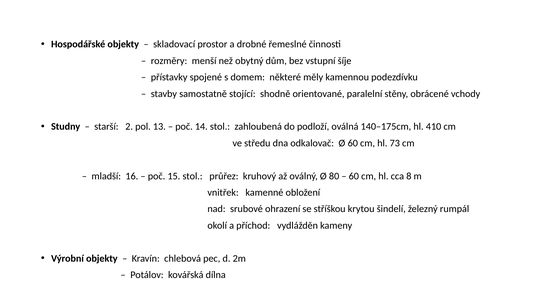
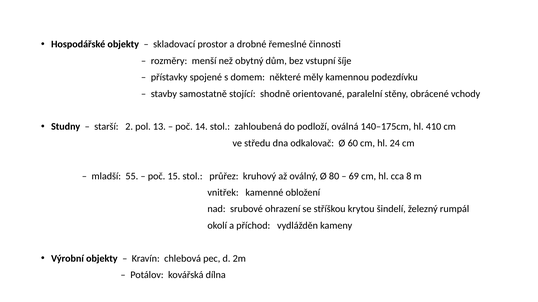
73: 73 -> 24 (395, 143)
16: 16 -> 55 (132, 176)
60: 60 -> 69 (354, 176)
